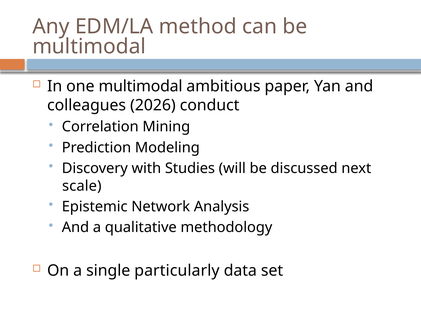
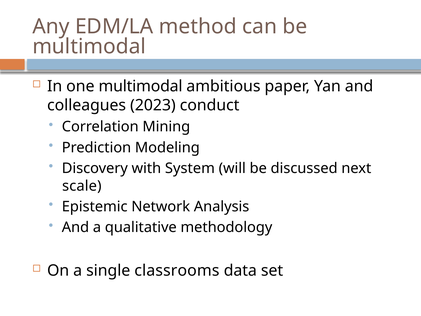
2026: 2026 -> 2023 (153, 105)
Studies: Studies -> System (190, 168)
particularly: particularly -> classrooms (177, 270)
